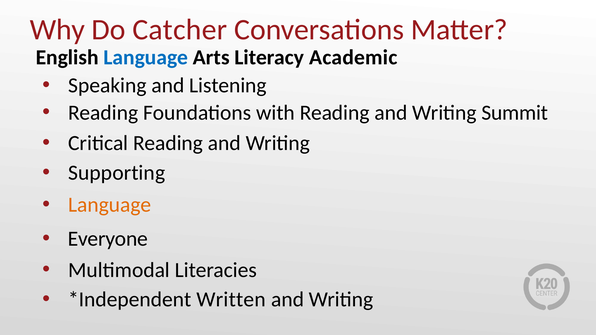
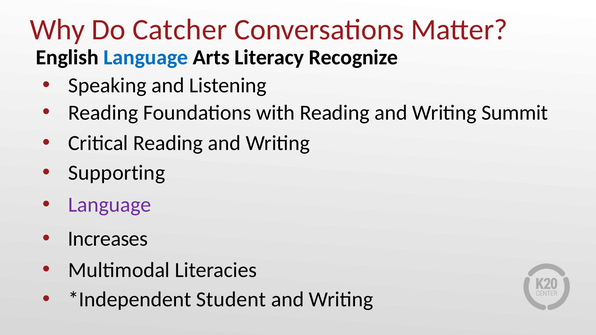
Academic: Academic -> Recognize (353, 57)
Language colour: orange -> purple (110, 205)
Everyone: Everyone -> Increases (108, 239)
Written: Written -> Student (231, 300)
